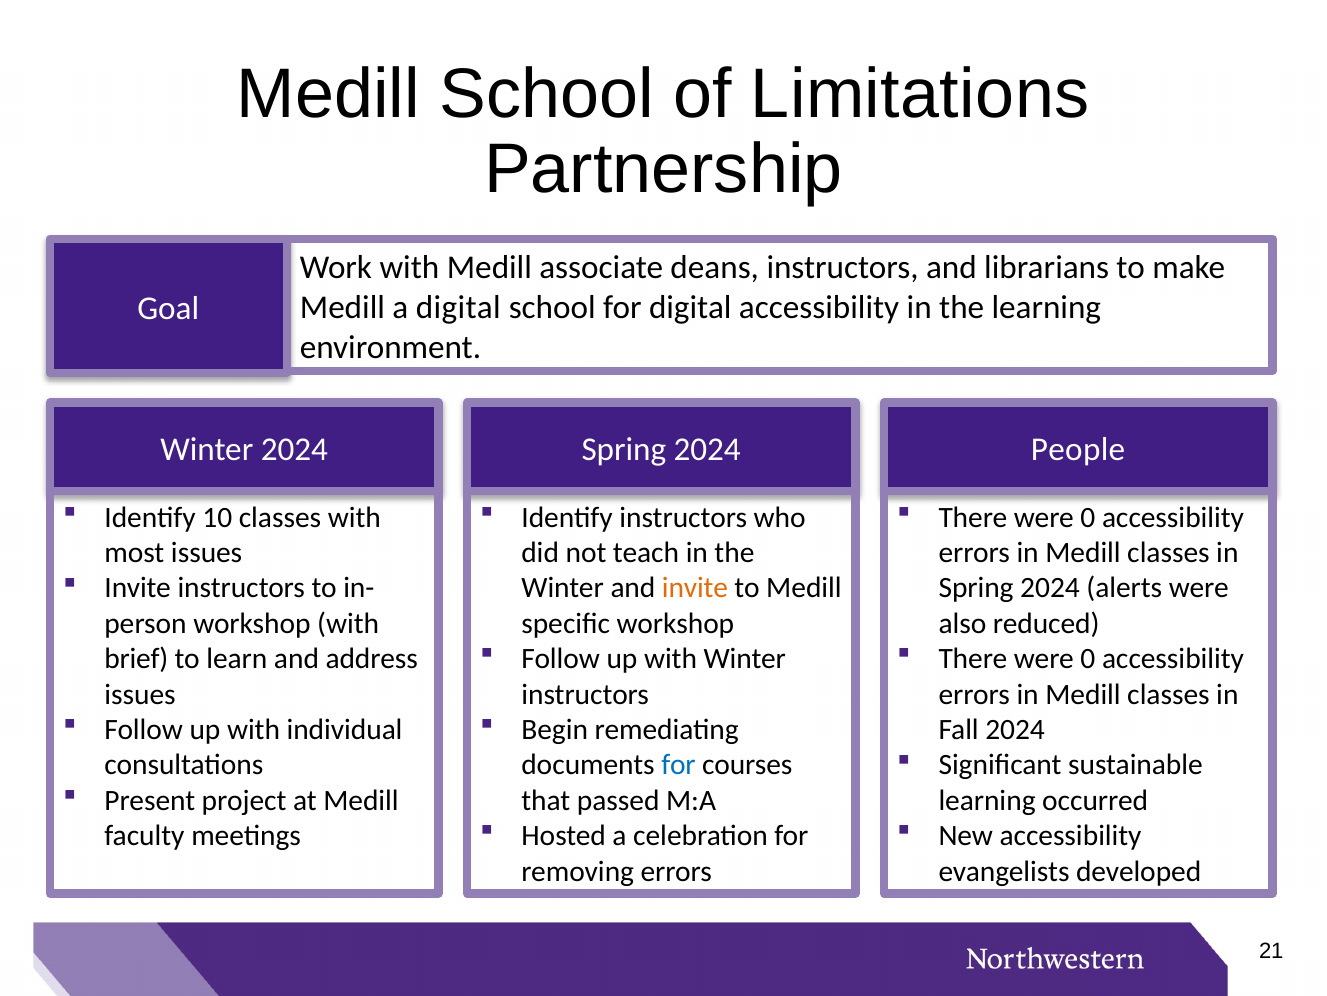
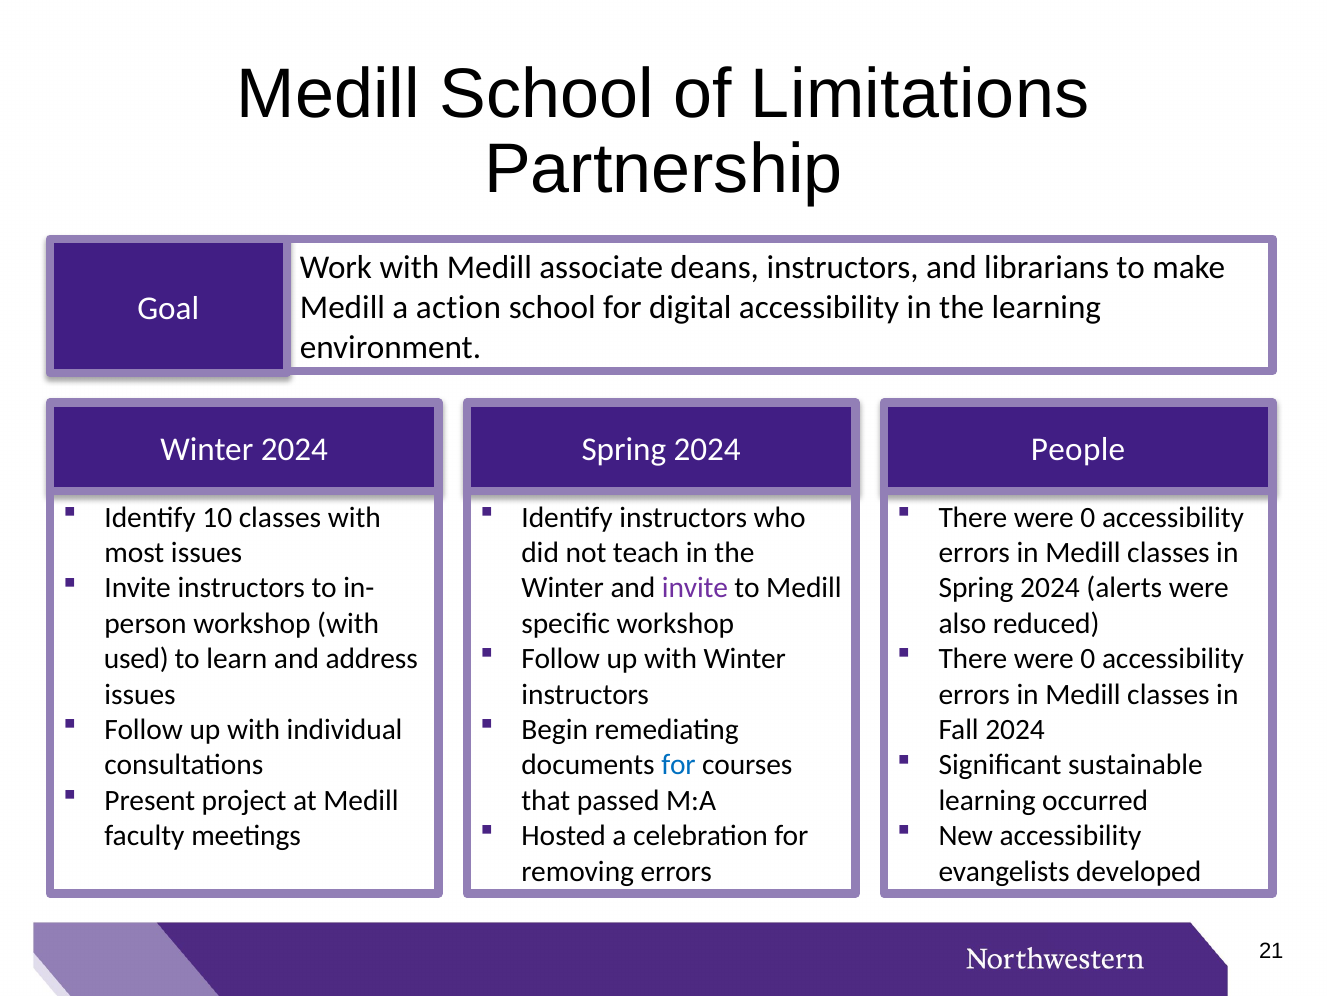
a digital: digital -> action (458, 307)
invite colour: orange -> purple (695, 588)
brief: brief -> used (136, 659)
